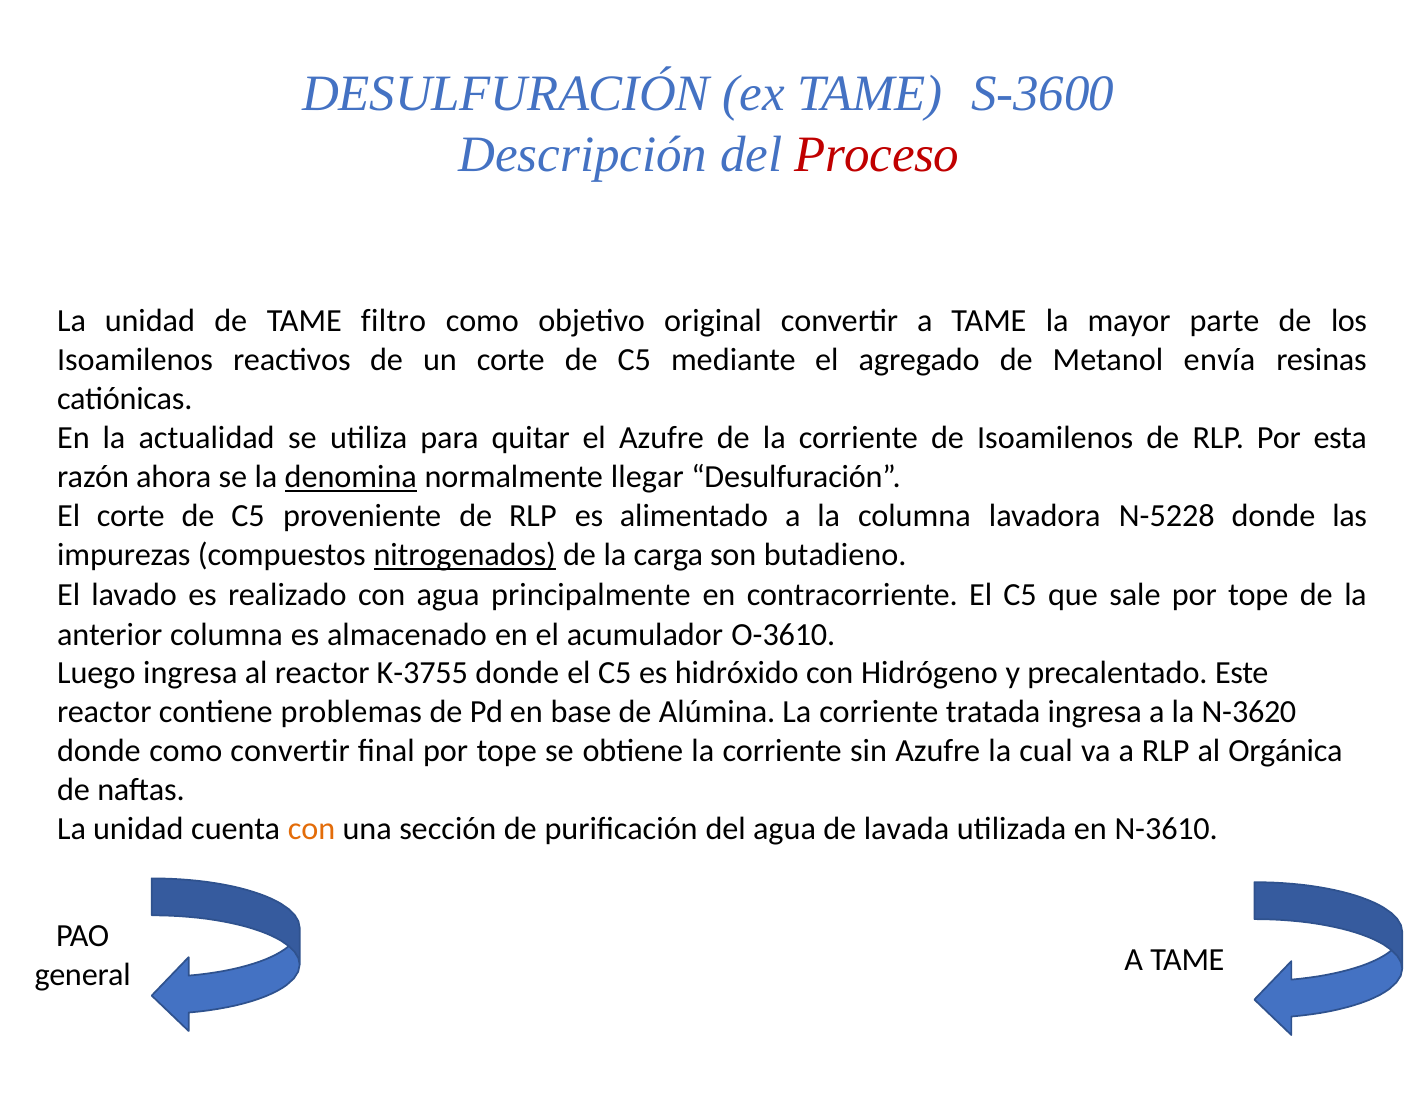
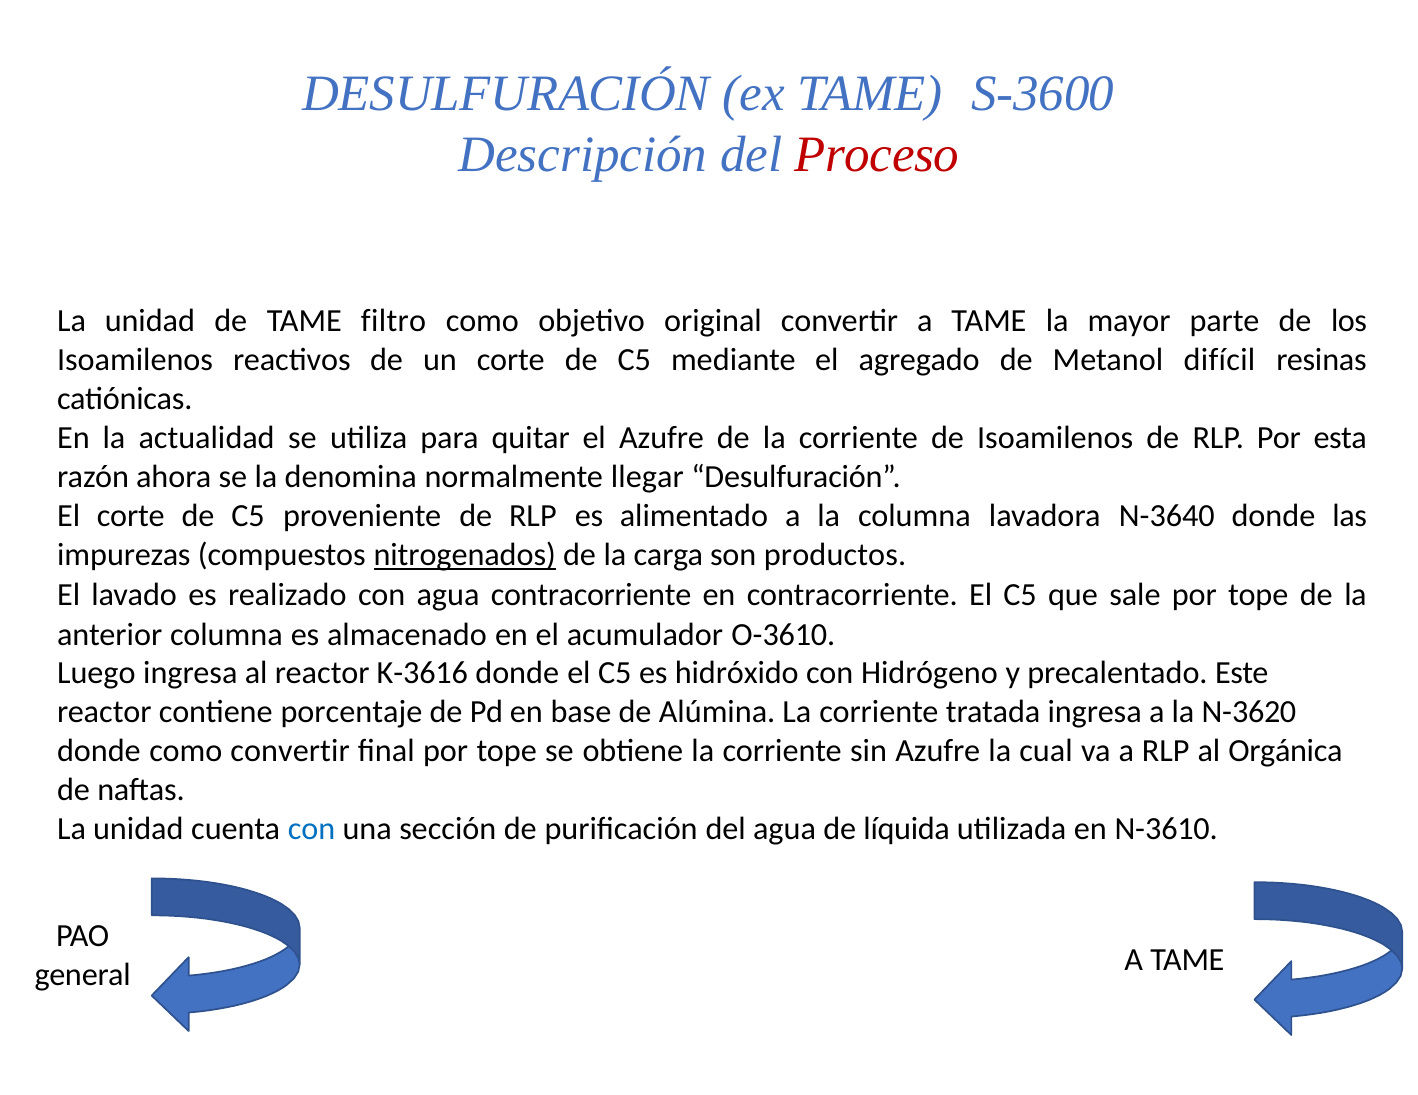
envía: envía -> difícil (1219, 360)
denomina underline: present -> none (351, 477)
N-5228: N-5228 -> N-3640 (1167, 516)
butadieno: butadieno -> productos (835, 555)
agua principalmente: principalmente -> contracorriente (591, 596)
K-3755: K-3755 -> K-3616 (422, 673)
problemas: problemas -> porcentaje (351, 712)
con colour: orange -> blue (312, 829)
lavada: lavada -> líquida (907, 829)
